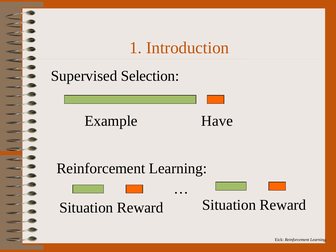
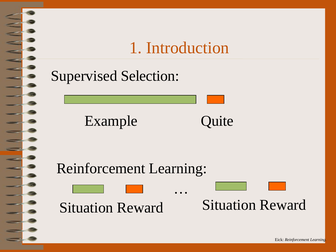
Have: Have -> Quite (217, 121)
